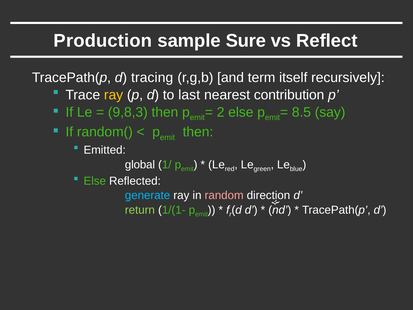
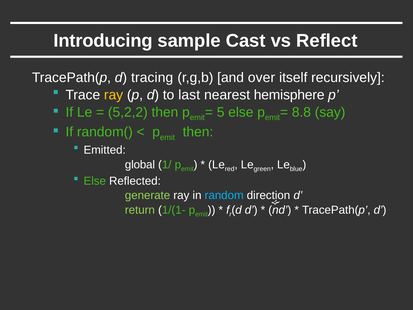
Production: Production -> Introducing (103, 41)
Sure: Sure -> Cast (246, 41)
term: term -> over (261, 77)
contribution: contribution -> hemisphere (289, 95)
9,8,3: 9,8,3 -> 5,2,2 (128, 112)
2: 2 -> 5 (221, 112)
8.5: 8.5 -> 8.8 (301, 112)
generate colour: light blue -> light green (148, 195)
random colour: pink -> light blue (224, 195)
